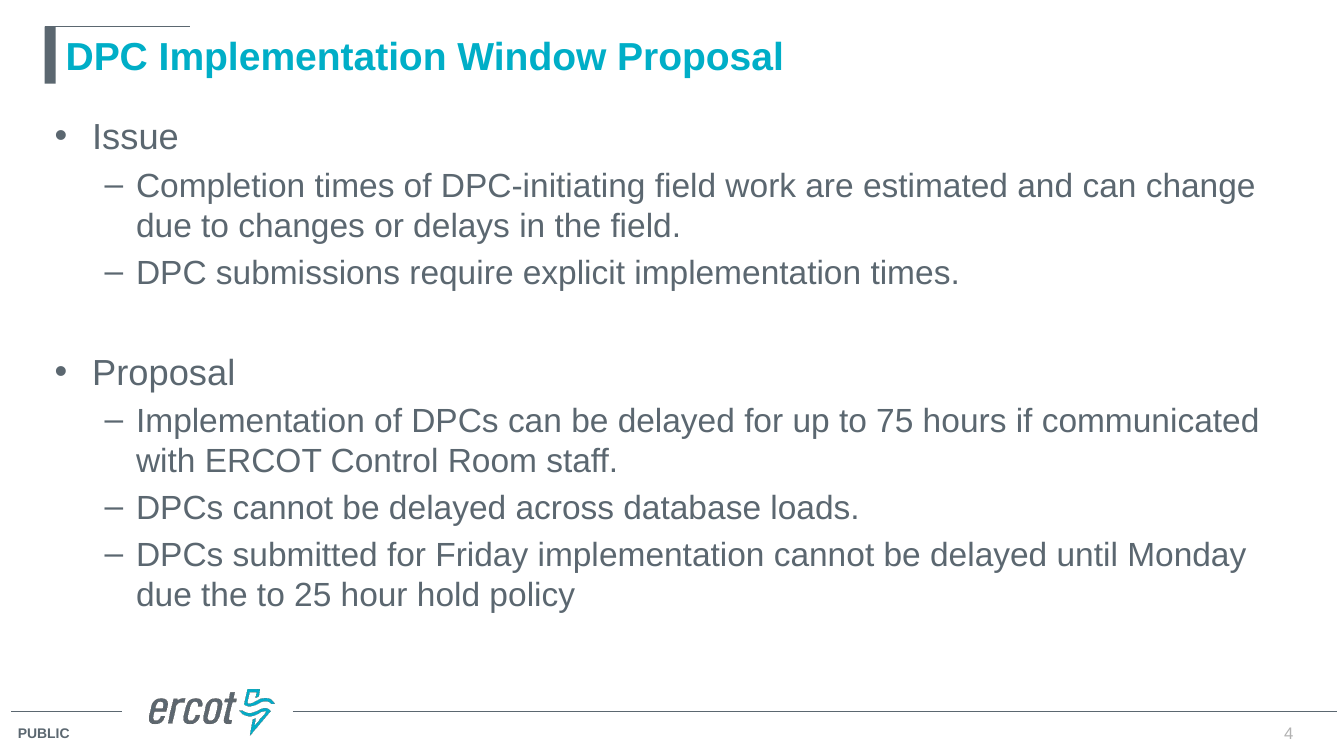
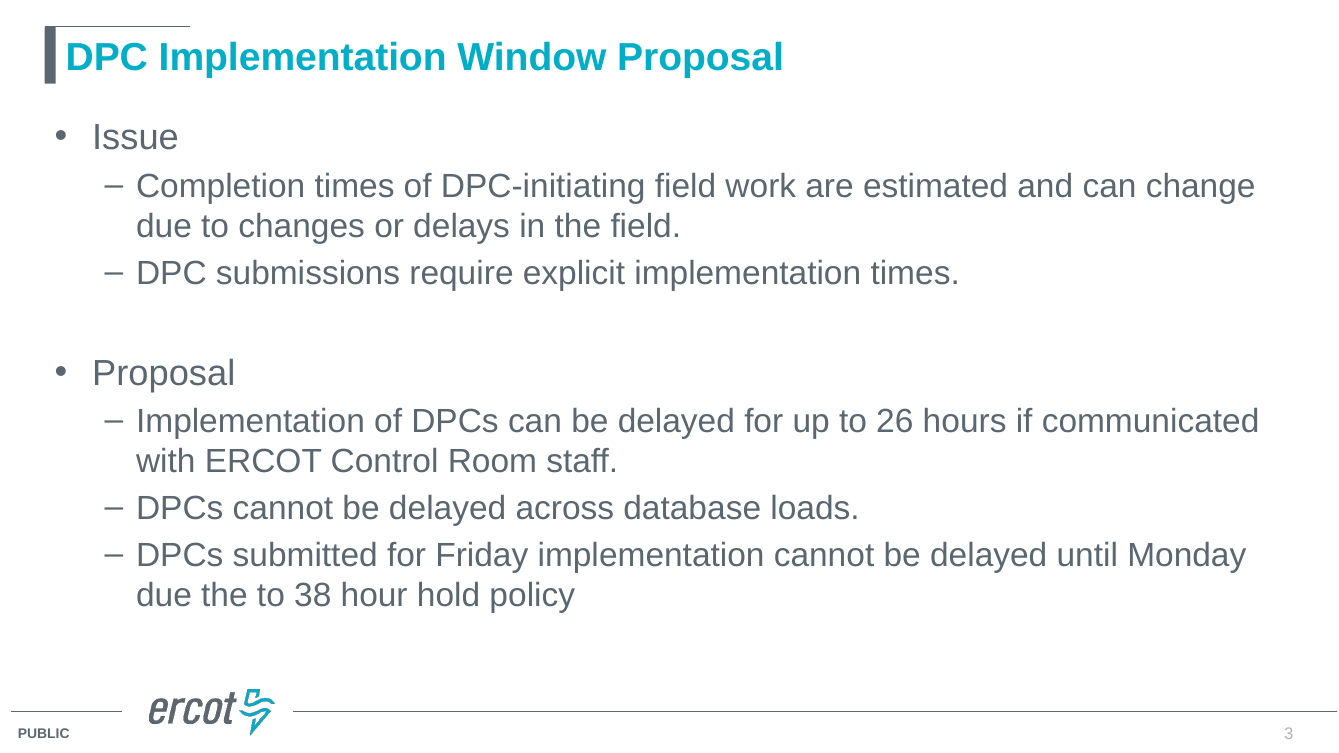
75: 75 -> 26 (895, 422)
25: 25 -> 38 (313, 596)
4: 4 -> 3 (1289, 734)
